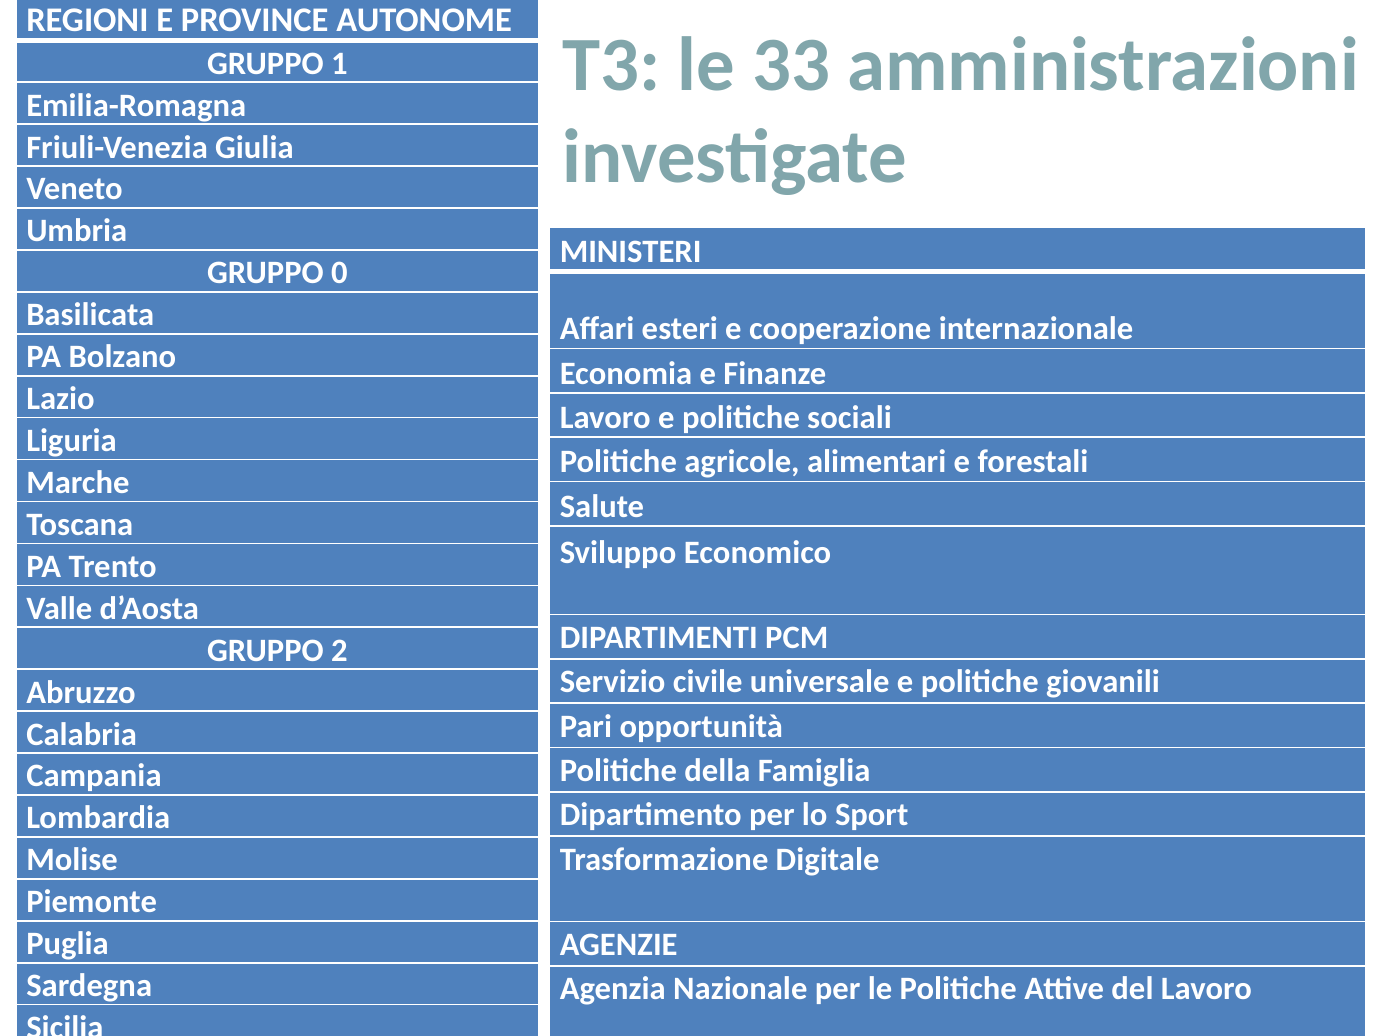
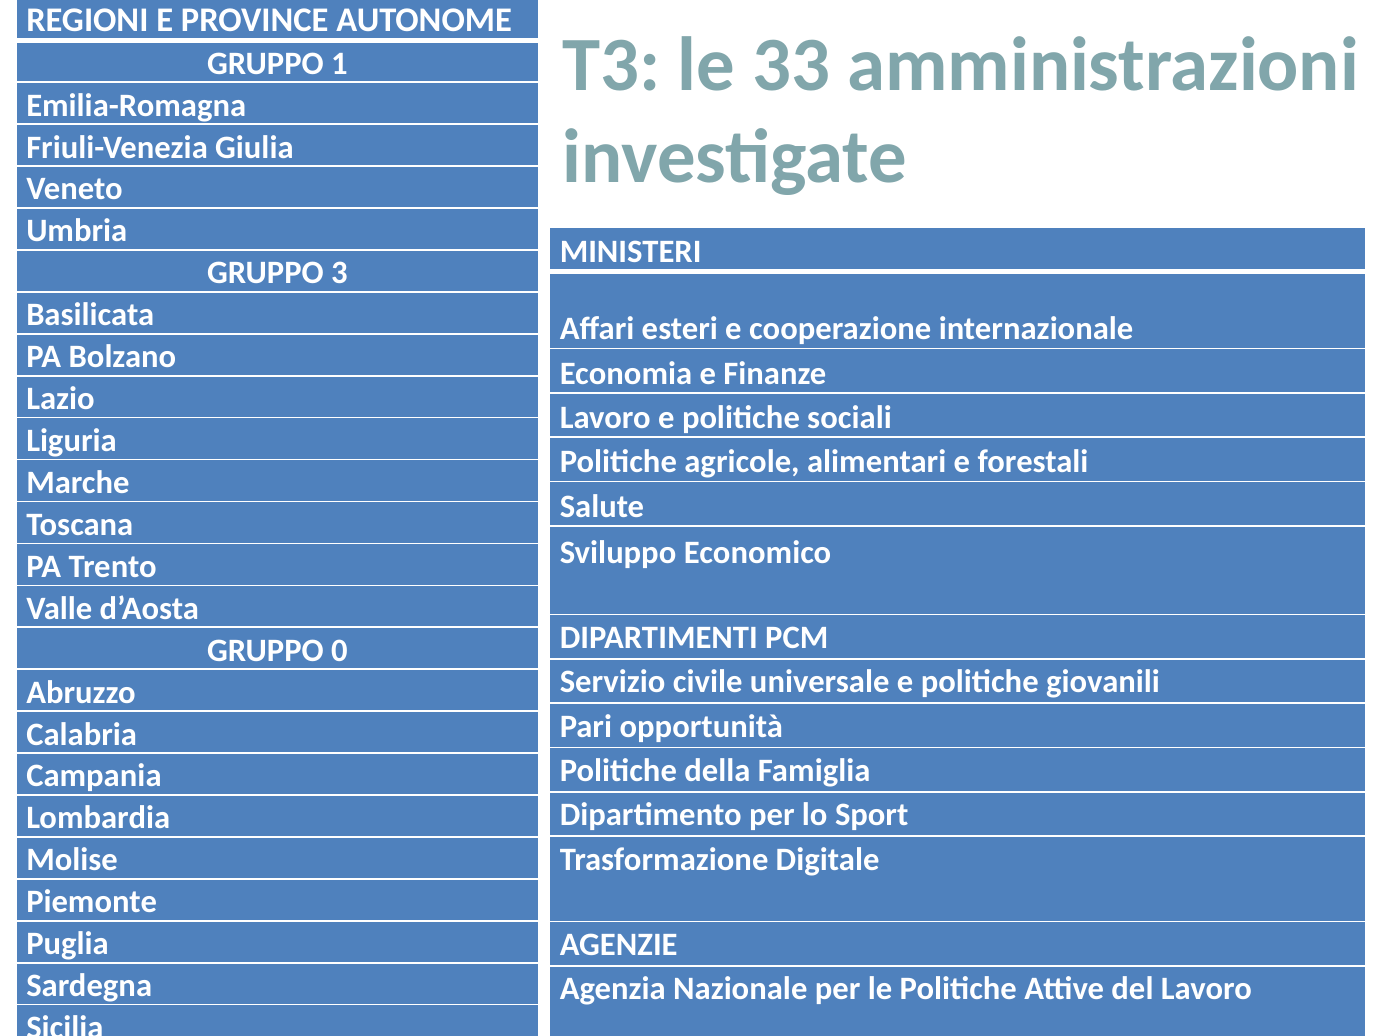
0: 0 -> 3 (339, 273)
2: 2 -> 0 (339, 651)
